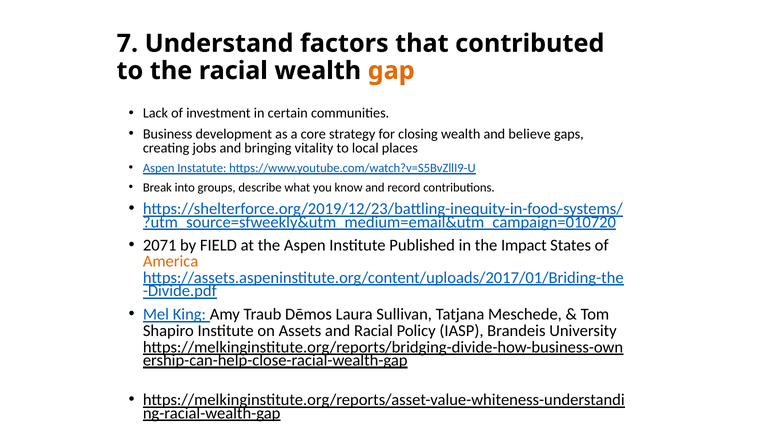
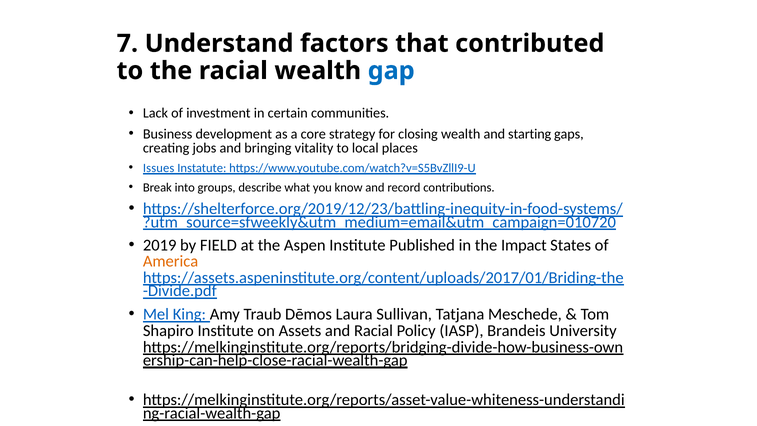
gap colour: orange -> blue (391, 71)
believe: believe -> starting (530, 134)
Aspen: Aspen -> Issues (159, 168)
2071: 2071 -> 2019 (160, 245)
